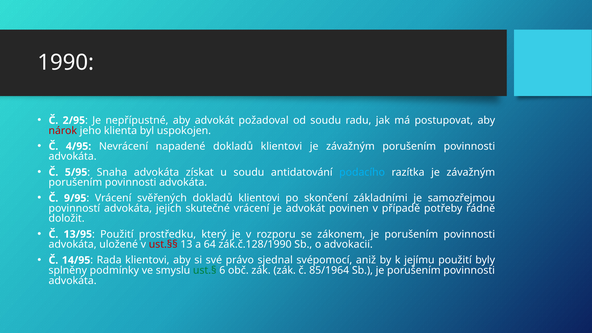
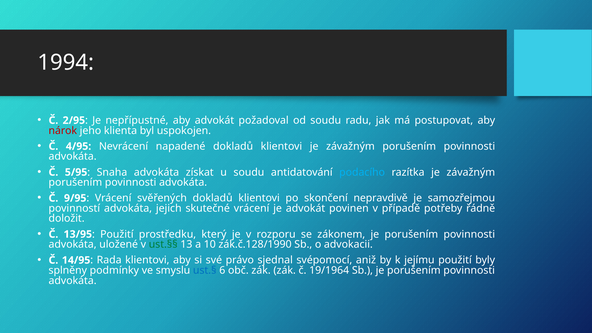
1990: 1990 -> 1994 (66, 63)
základními: základními -> nepravdivě (381, 198)
ust.§§ colour: red -> green (163, 244)
64: 64 -> 10 (210, 244)
ust.§ colour: green -> blue (205, 270)
85/1964: 85/1964 -> 19/1964 (329, 270)
